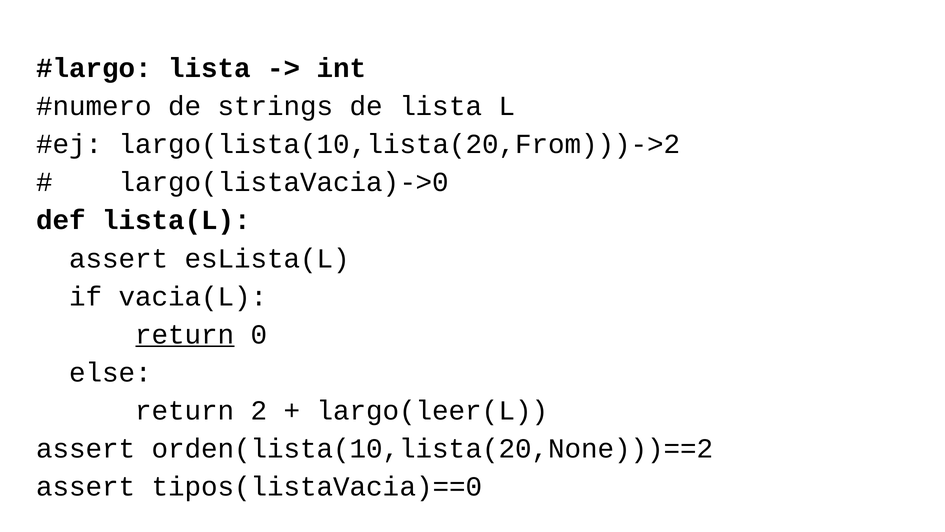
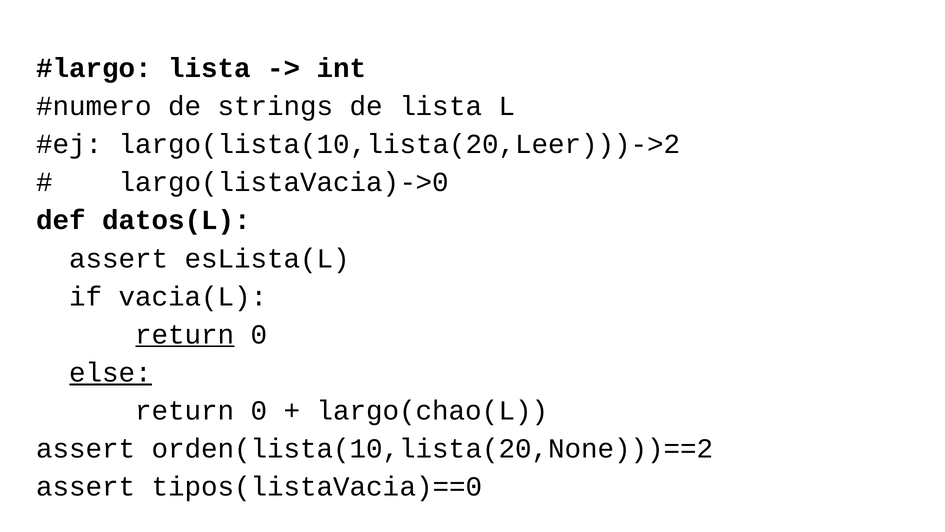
largo(lista(10,lista(20,From)))->2: largo(lista(10,lista(20,From)))->2 -> largo(lista(10,lista(20,Leer)))->2 (400, 144)
lista(L: lista(L -> datos(L (177, 220)
else underline: none -> present (111, 372)
2: 2 -> 0 (259, 410)
largo(leer(L: largo(leer(L -> largo(chao(L (432, 410)
